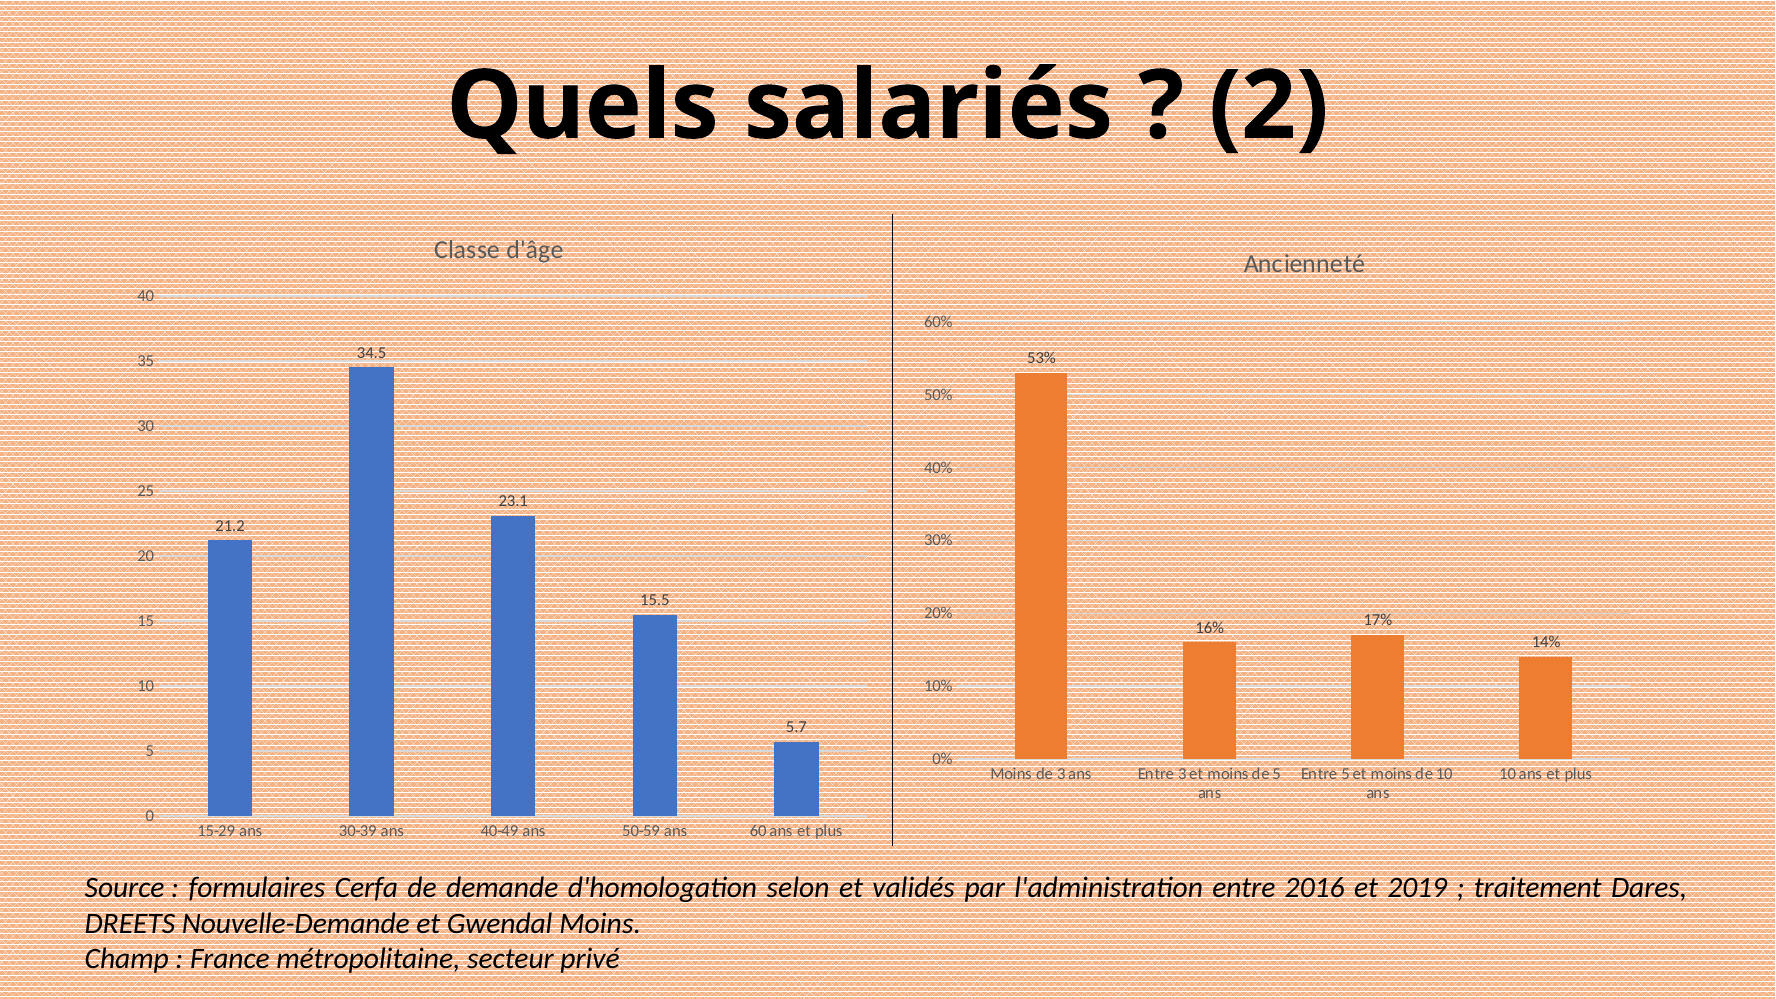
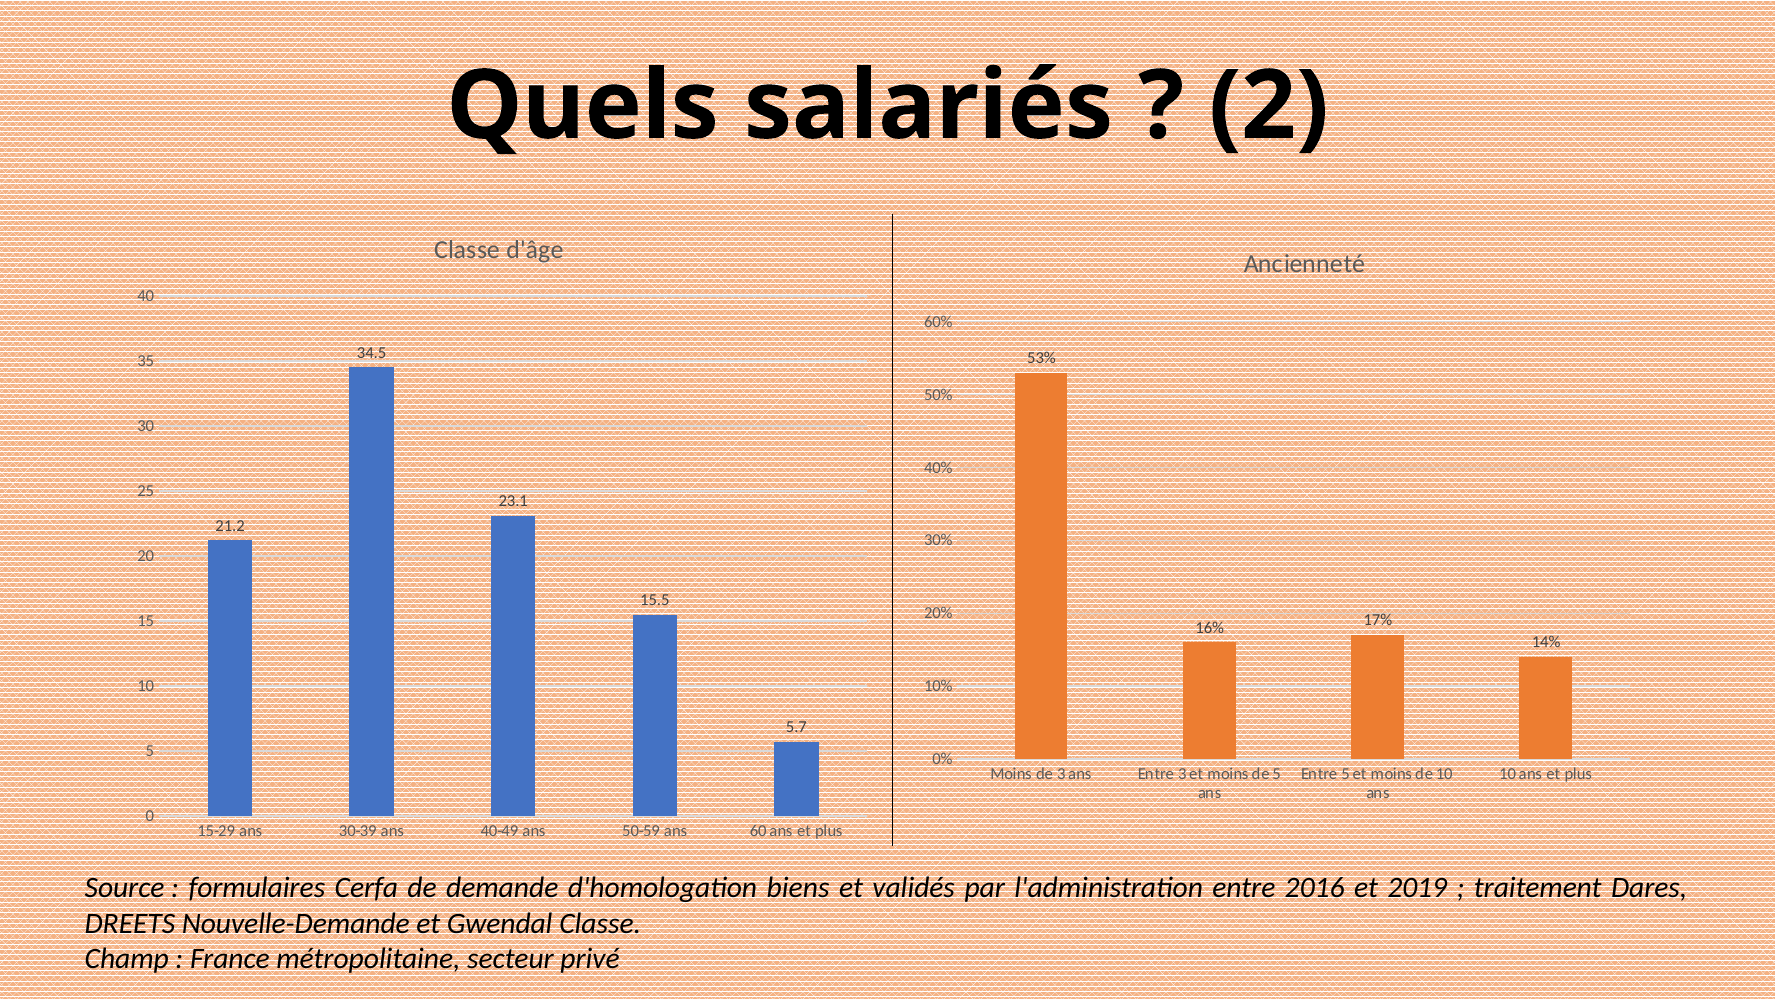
selon: selon -> biens (798, 888)
Gwendal Moins: Moins -> Classe (600, 924)
